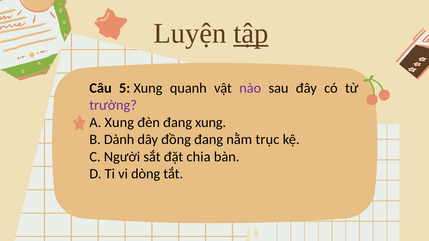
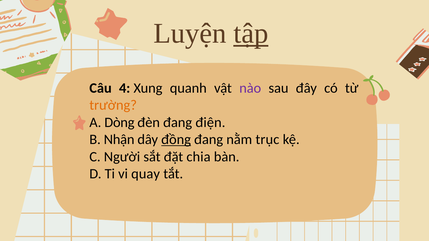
5: 5 -> 4 (125, 88)
trường colour: purple -> orange (113, 105)
A Xung: Xung -> Dòng (119, 123)
đang xung: xung -> điện (210, 123)
Dành: Dành -> Nhận (119, 140)
đồng underline: none -> present (176, 140)
dòng: dòng -> quay (146, 174)
